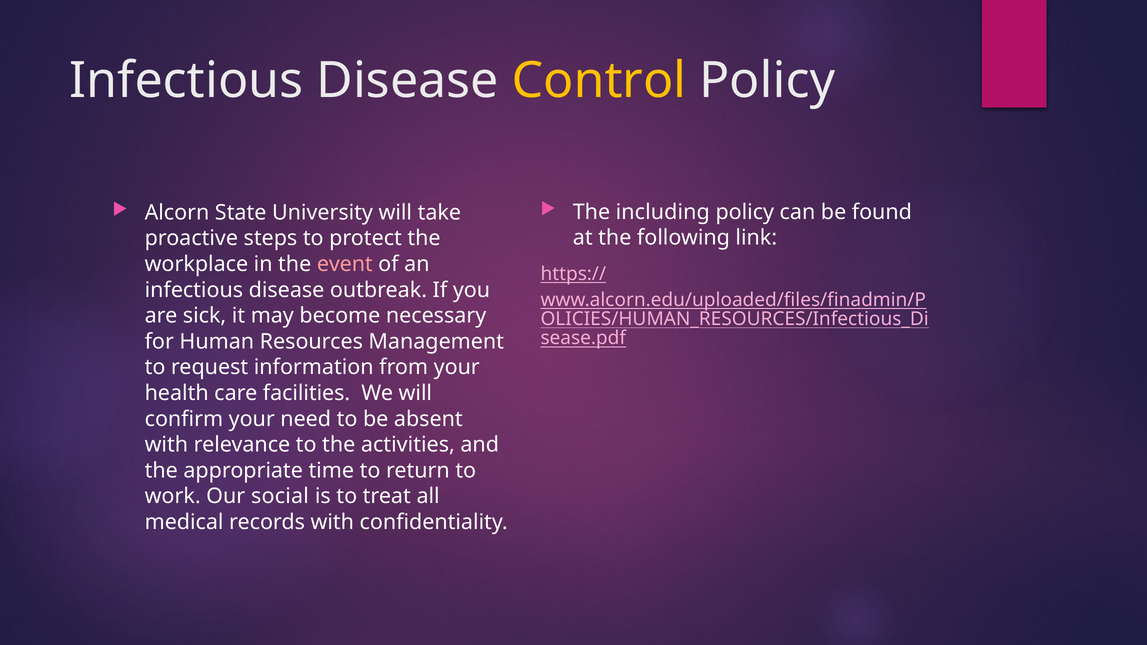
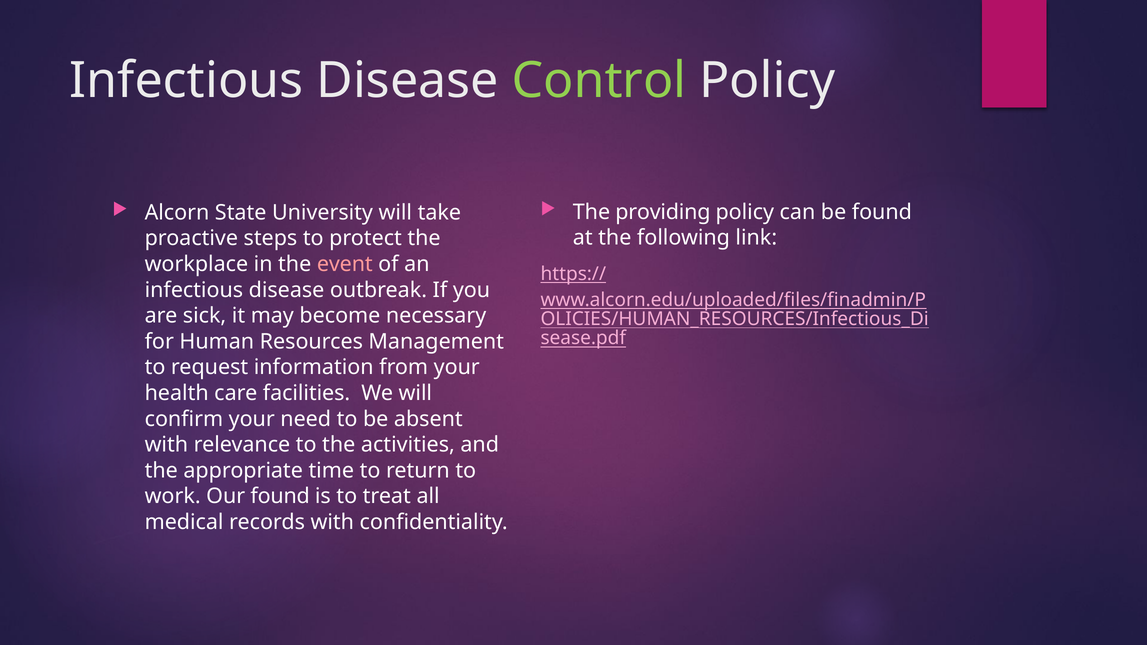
Control colour: yellow -> light green (599, 81)
including: including -> providing (663, 212)
Our social: social -> found (280, 496)
